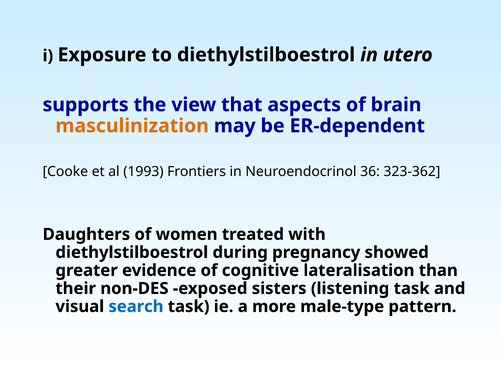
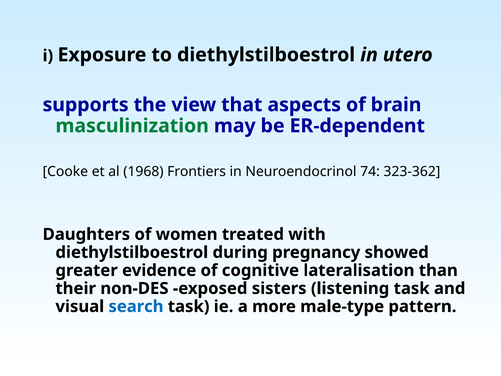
masculinization colour: orange -> green (132, 126)
1993: 1993 -> 1968 (143, 172)
36: 36 -> 74 (370, 172)
